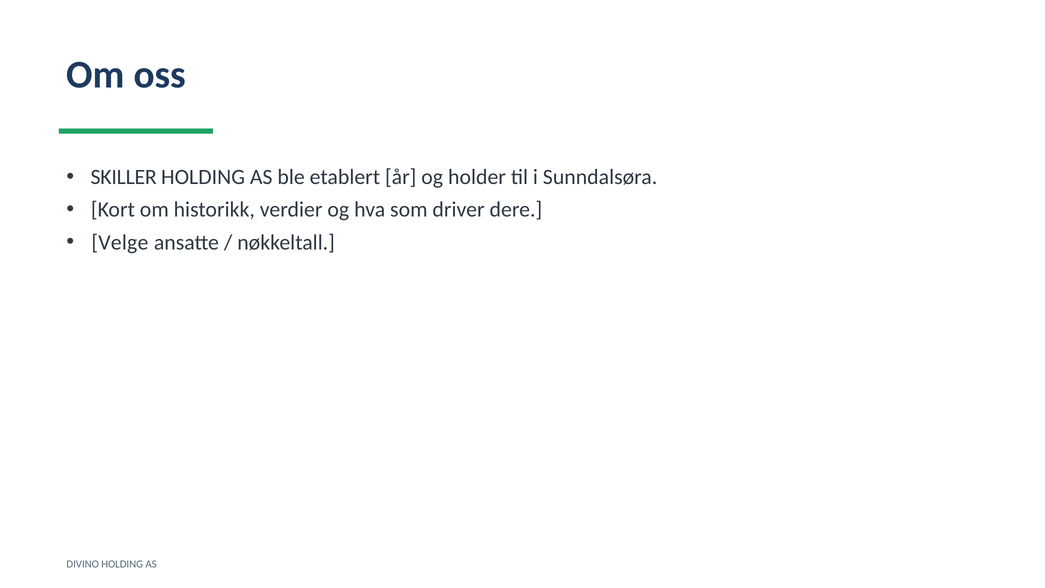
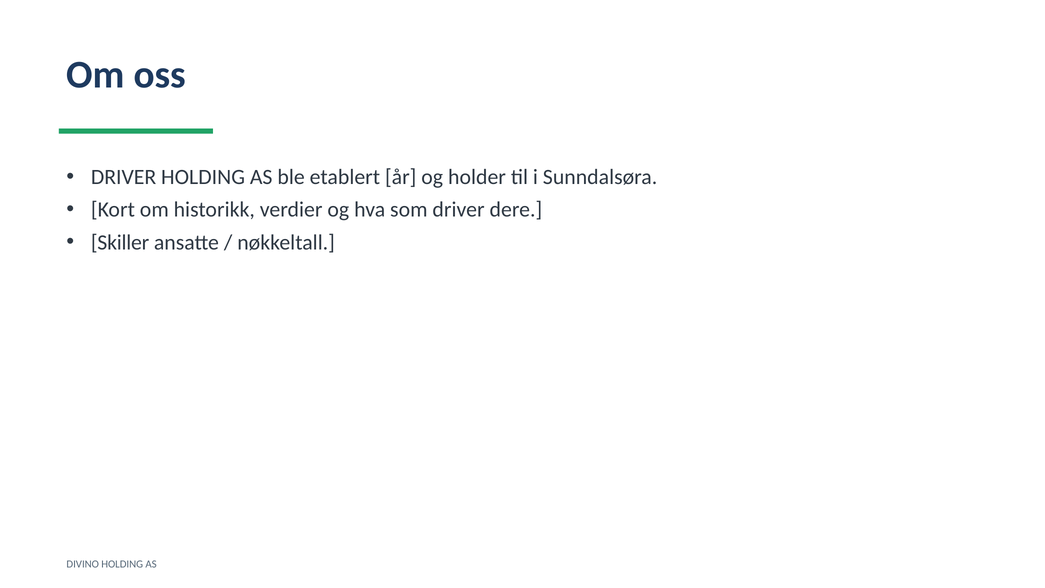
SKILLER: SKILLER -> DRIVER (124, 177)
Velge: Velge -> Skiller (120, 242)
